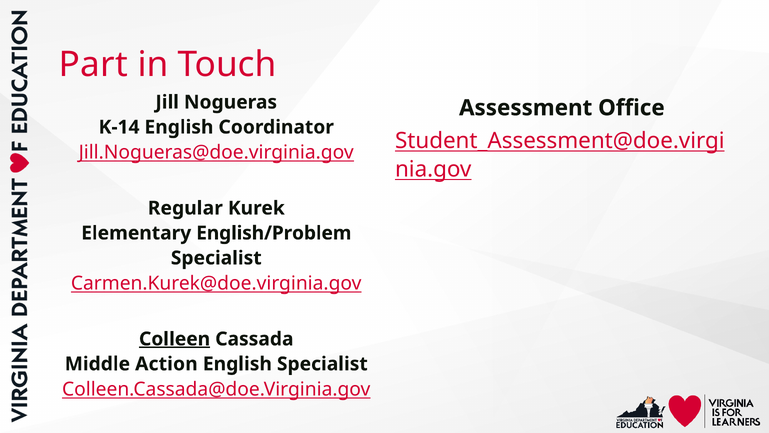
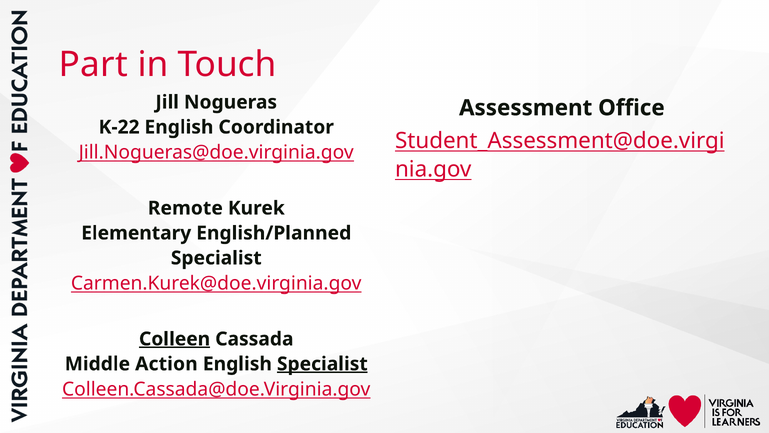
K-14: K-14 -> K-22 (119, 127)
Regular: Regular -> Remote (185, 208)
English/Problem: English/Problem -> English/Planned (274, 233)
Specialist underline: none -> present (322, 364)
